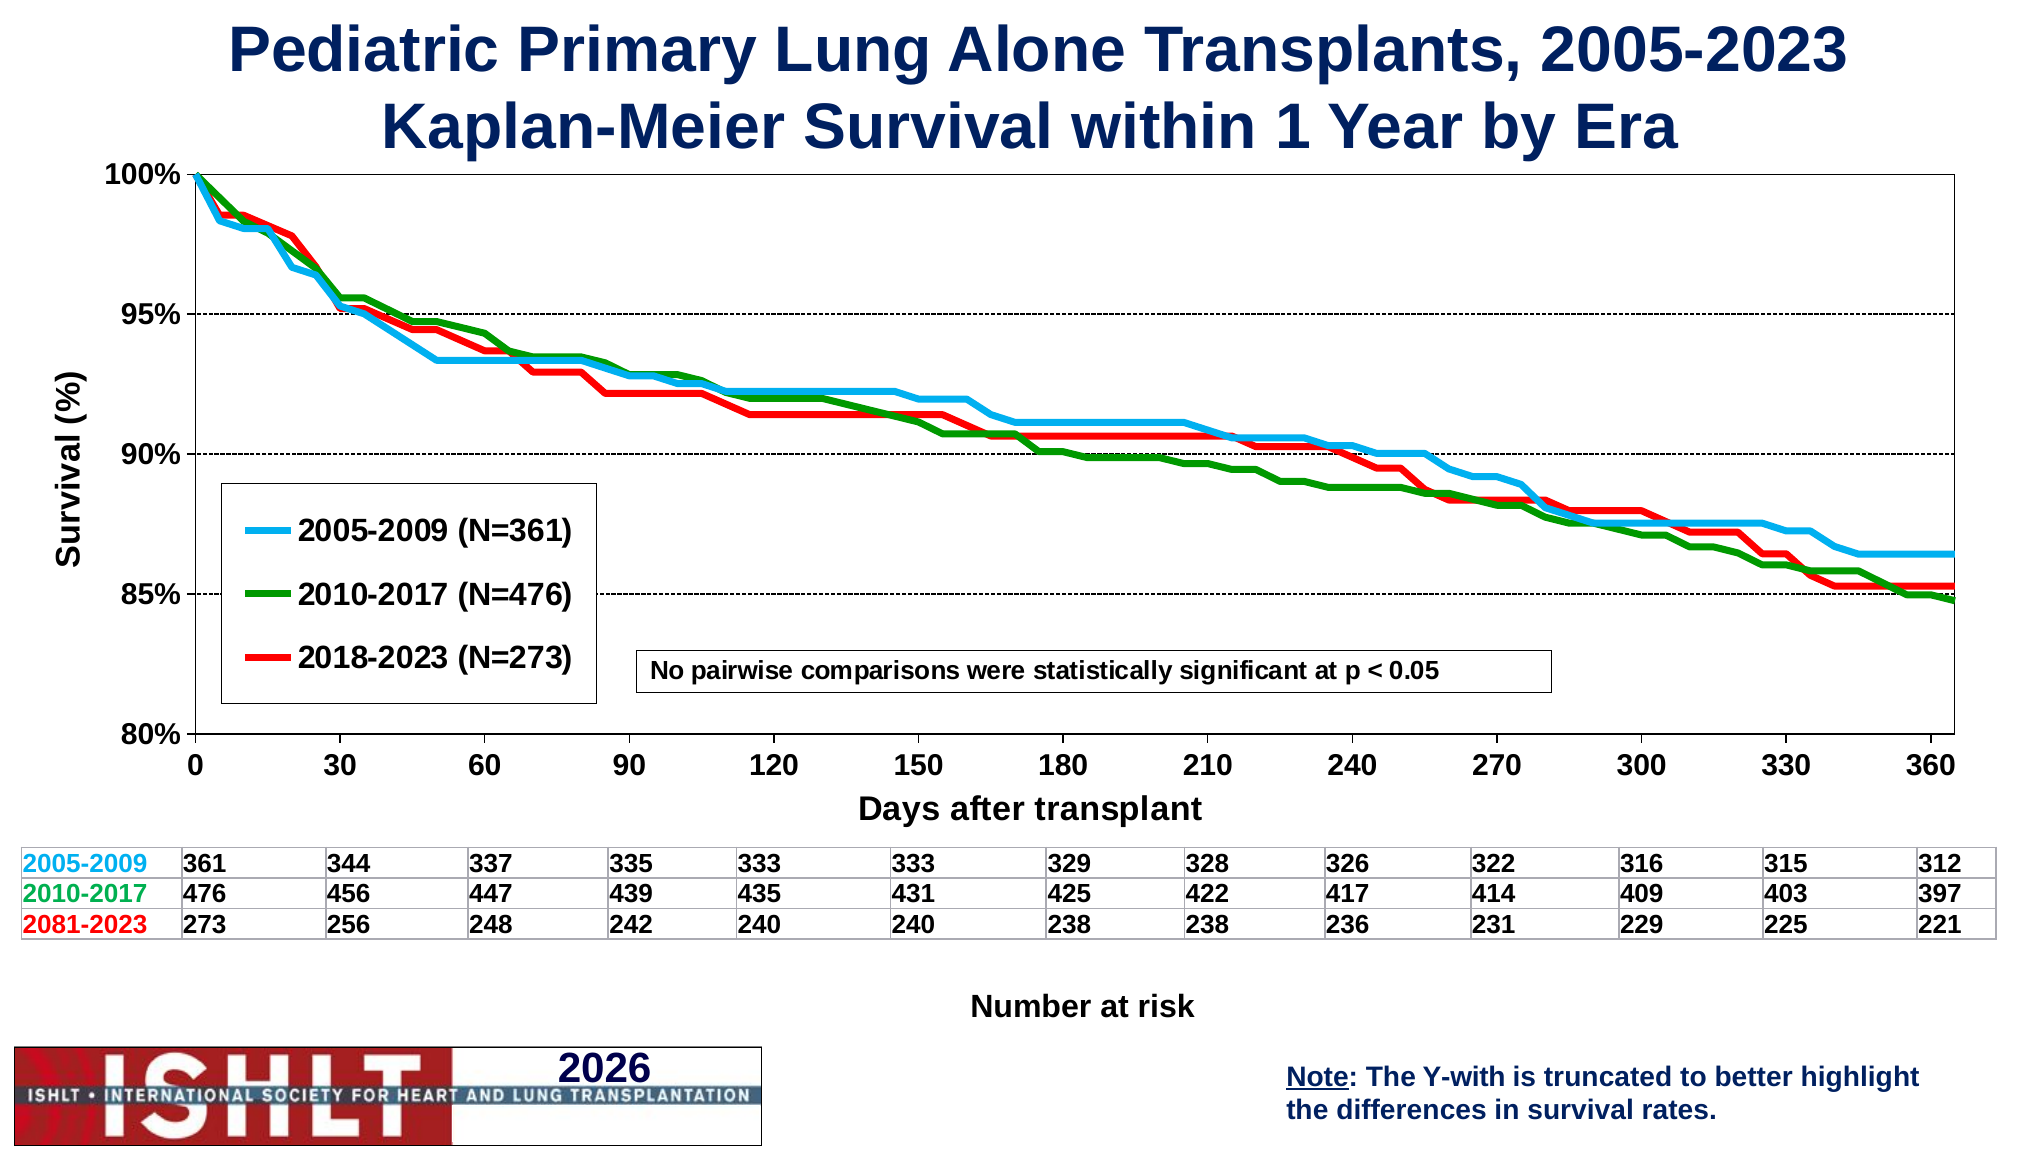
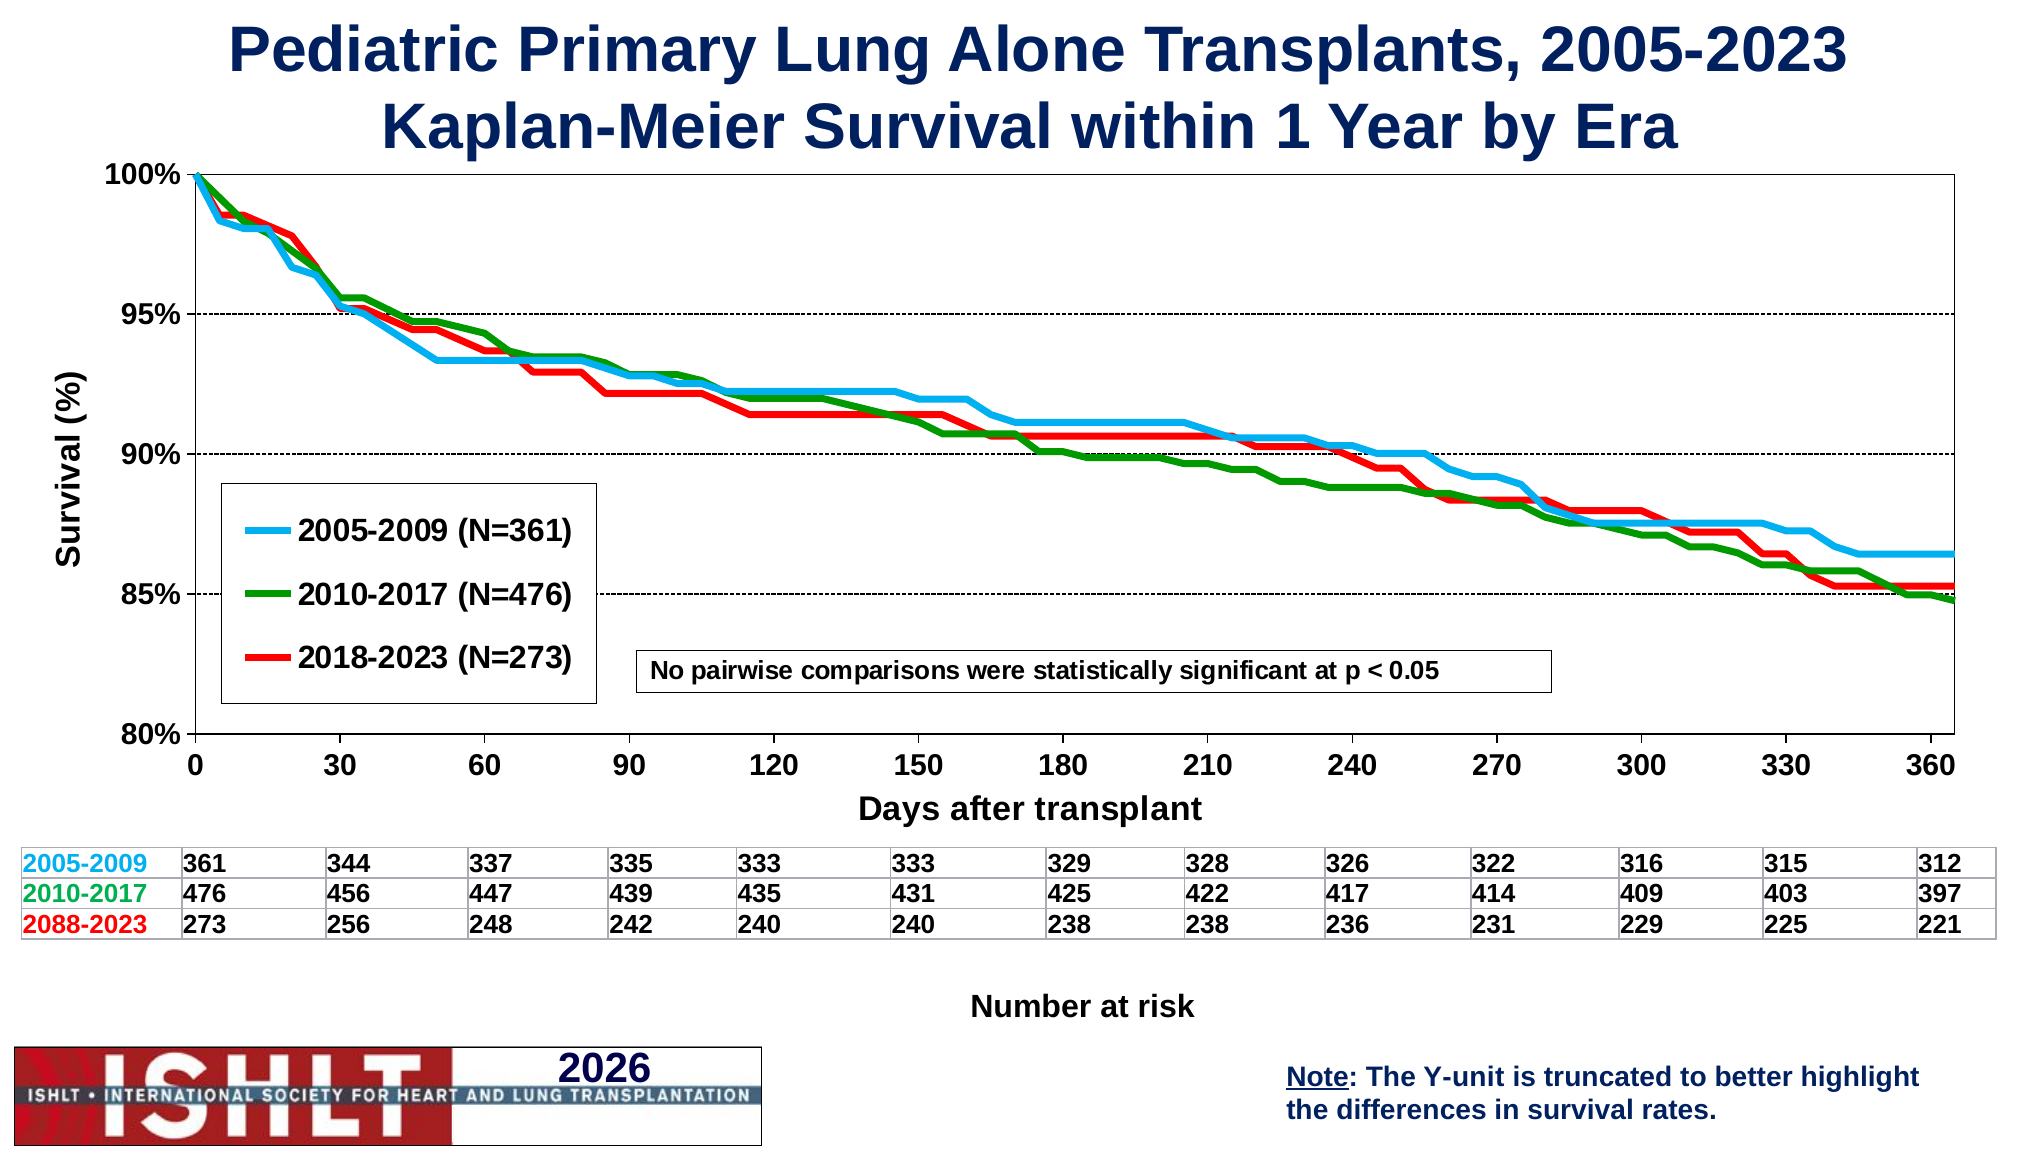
2081-2023: 2081-2023 -> 2088-2023 (85, 924)
Y-with: Y-with -> Y-unit (1464, 1076)
